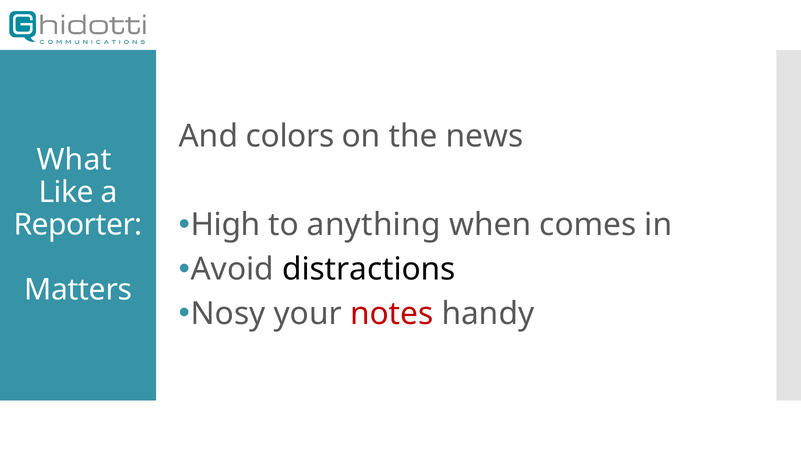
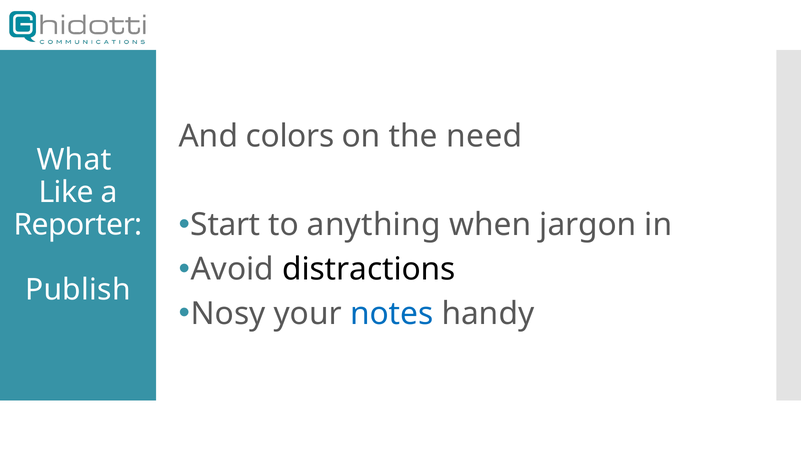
news: news -> need (484, 136)
High: High -> Start (225, 225)
comes: comes -> jargon (588, 225)
Matters: Matters -> Publish (78, 290)
notes colour: red -> blue (392, 313)
